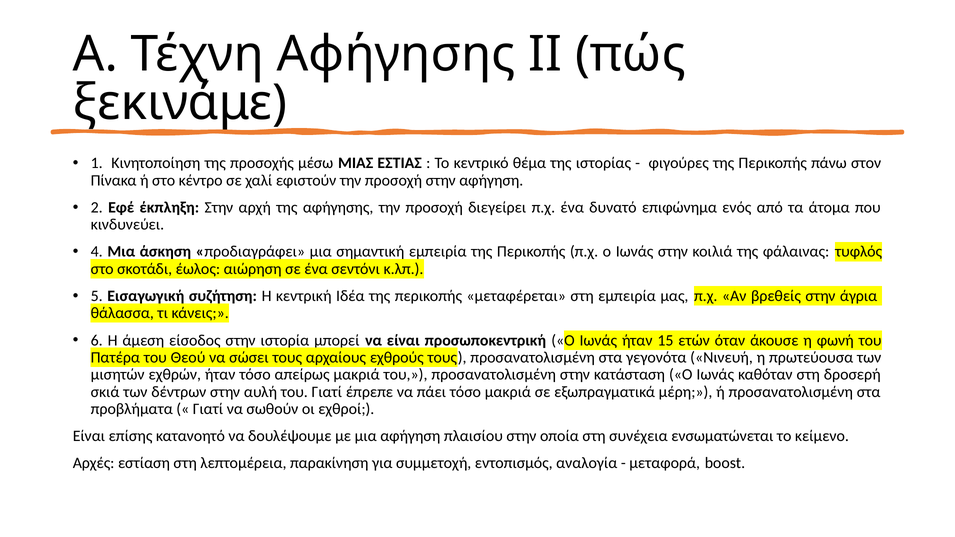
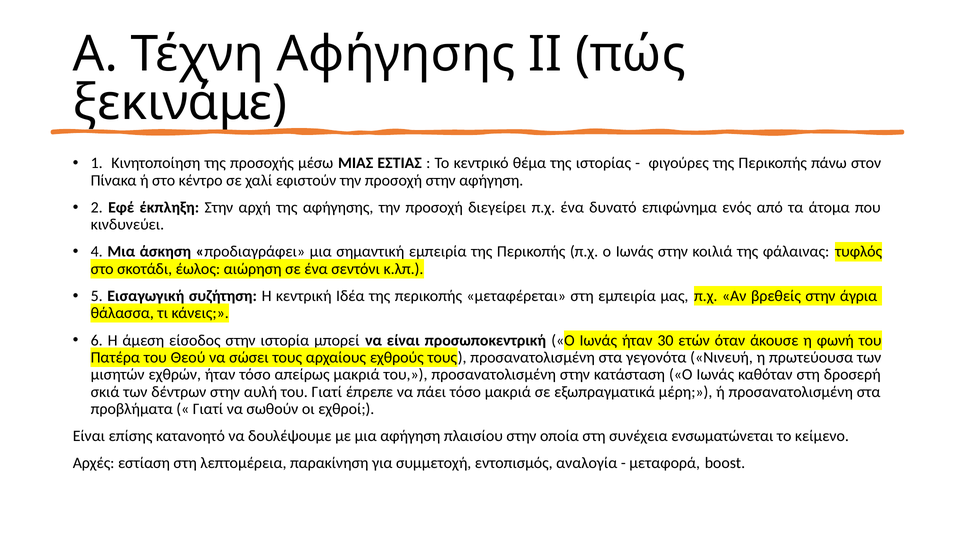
15: 15 -> 30 (665, 340)
